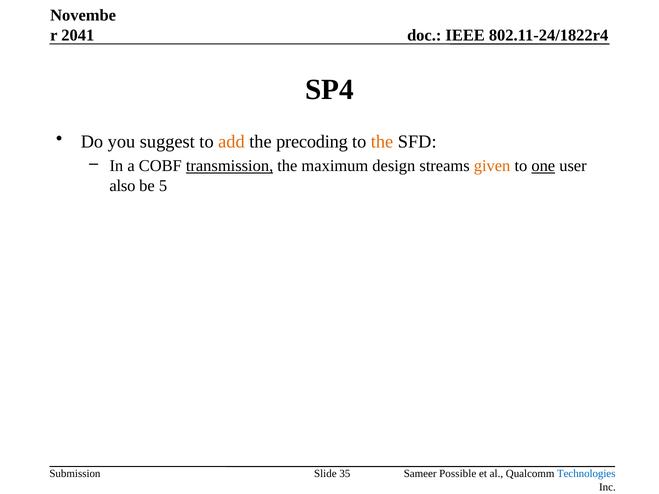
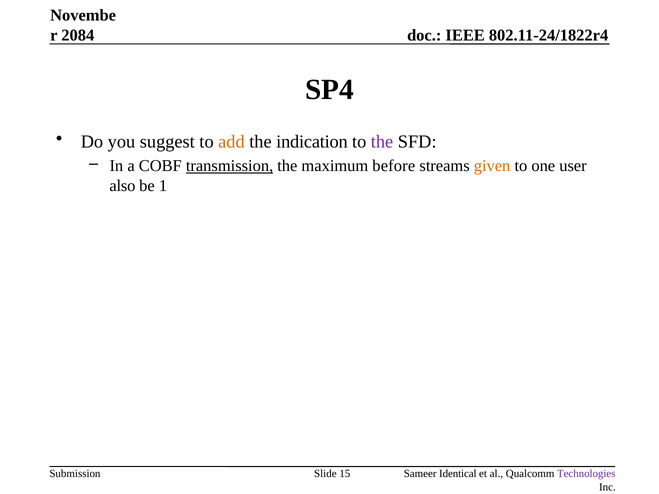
2041: 2041 -> 2084 (78, 35)
precoding: precoding -> indication (312, 142)
the colour: orange -> purple (382, 142)
design: design -> before (394, 166)
one underline: present -> none (543, 166)
5: 5 -> 1 (163, 186)
35: 35 -> 15 (345, 474)
Possible: Possible -> Identical (458, 474)
Technologies colour: blue -> purple (586, 474)
